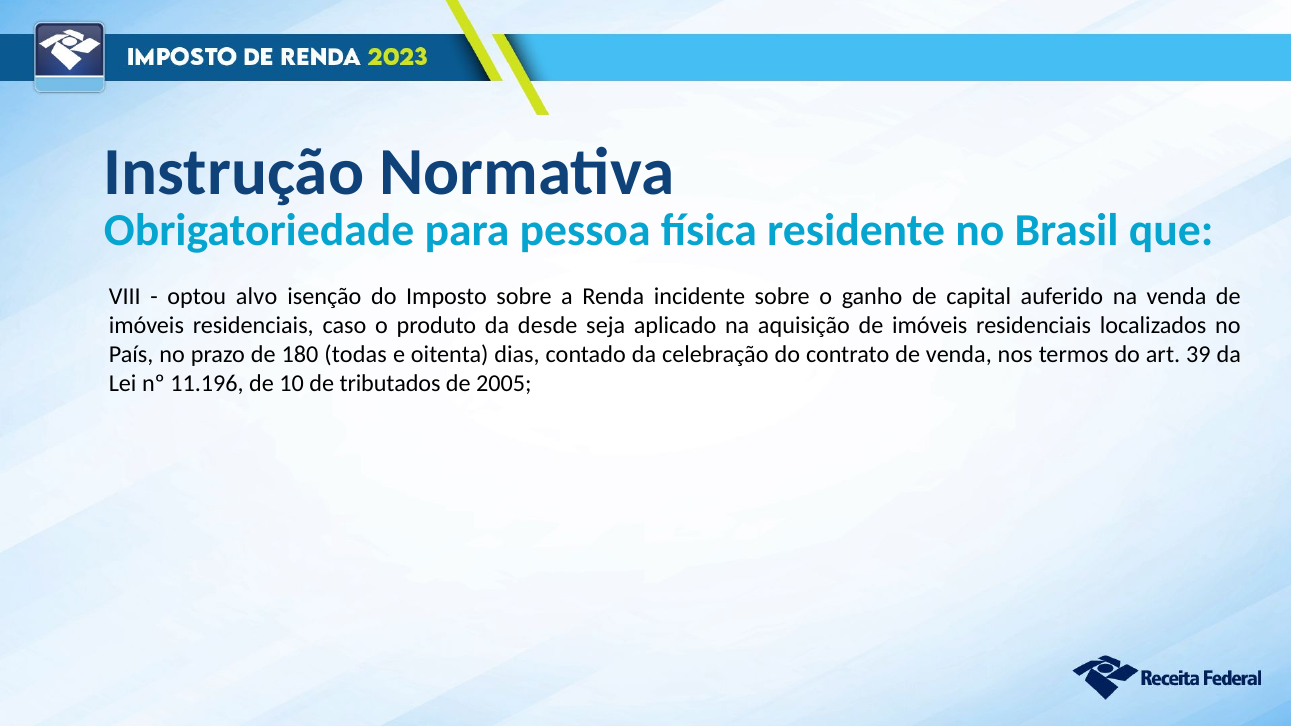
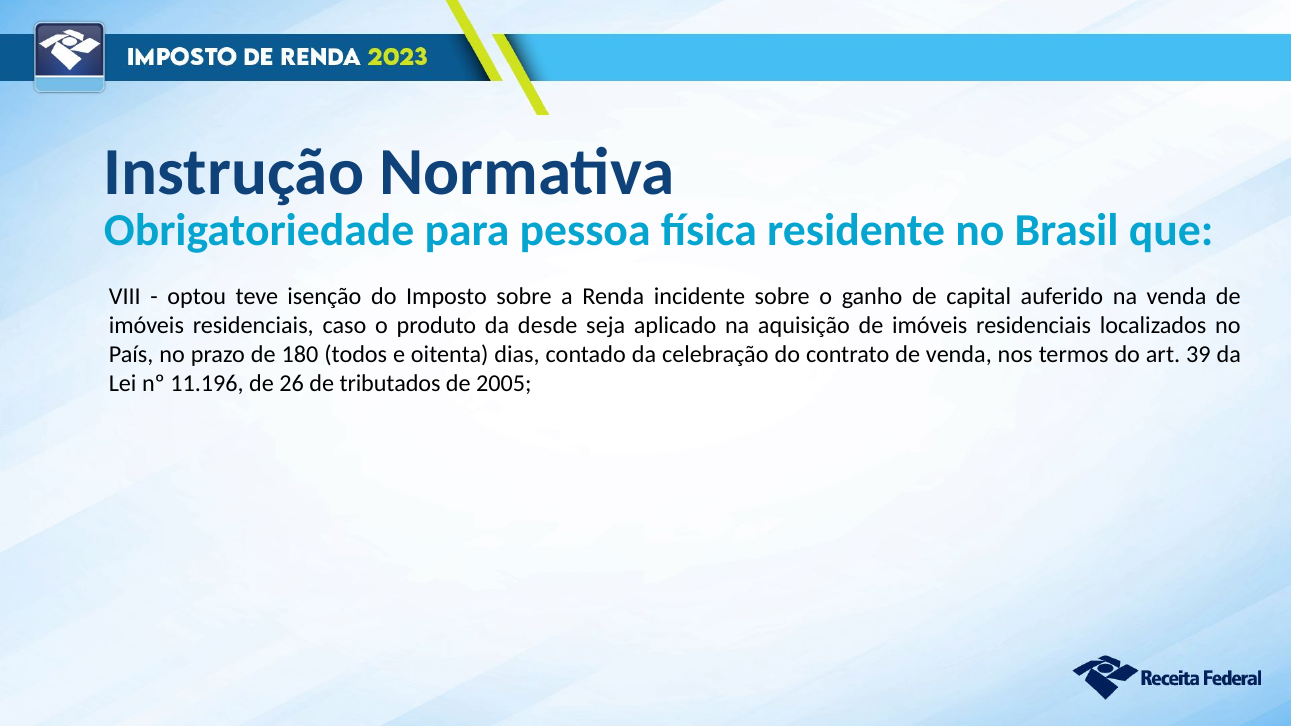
alvo: alvo -> teve (257, 297)
todas: todas -> todos (356, 355)
10: 10 -> 26 (292, 384)
